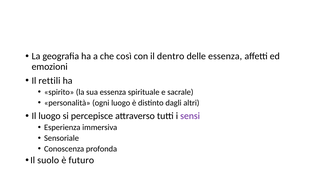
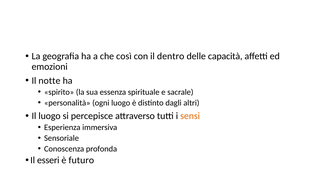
delle essenza: essenza -> capacità (225, 56)
rettili: rettili -> notte (49, 81)
sensi colour: purple -> orange (190, 116)
suolo: suolo -> esseri (48, 161)
